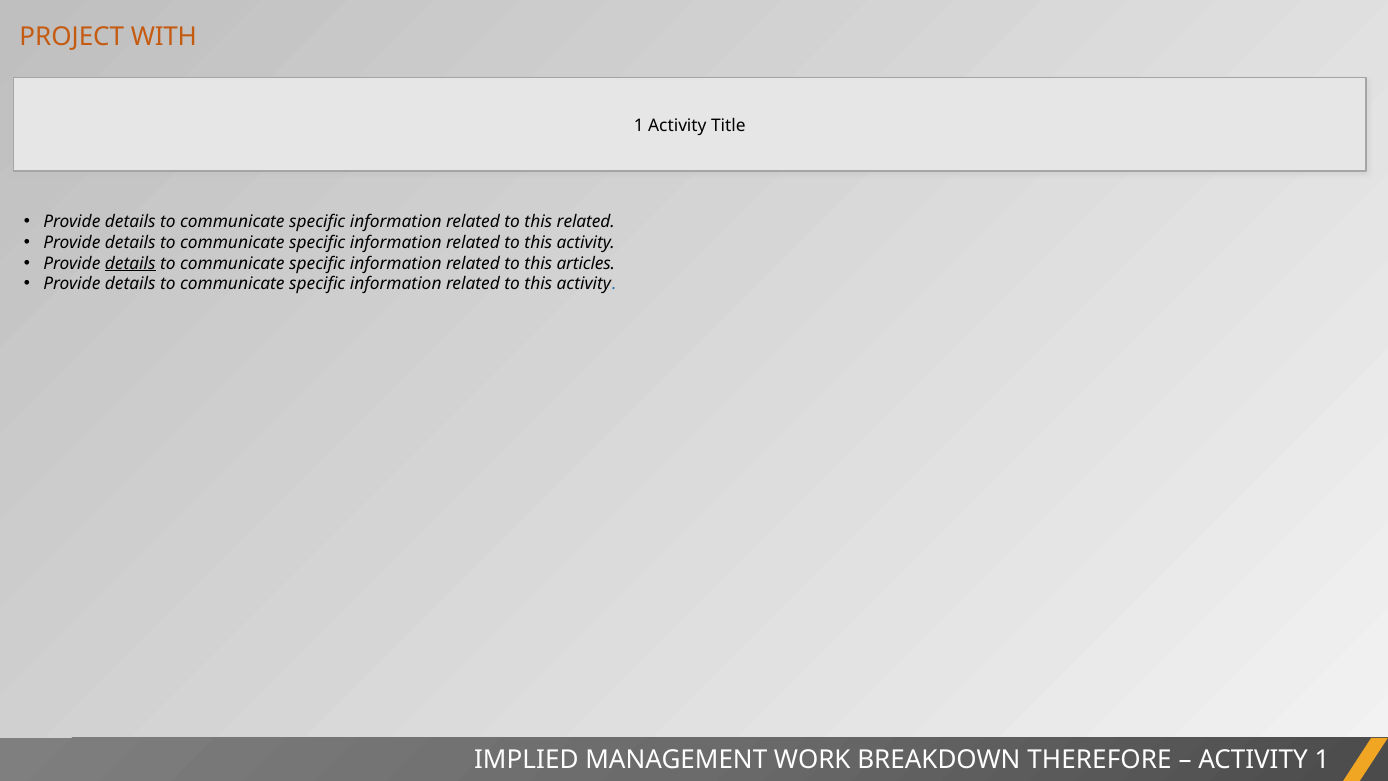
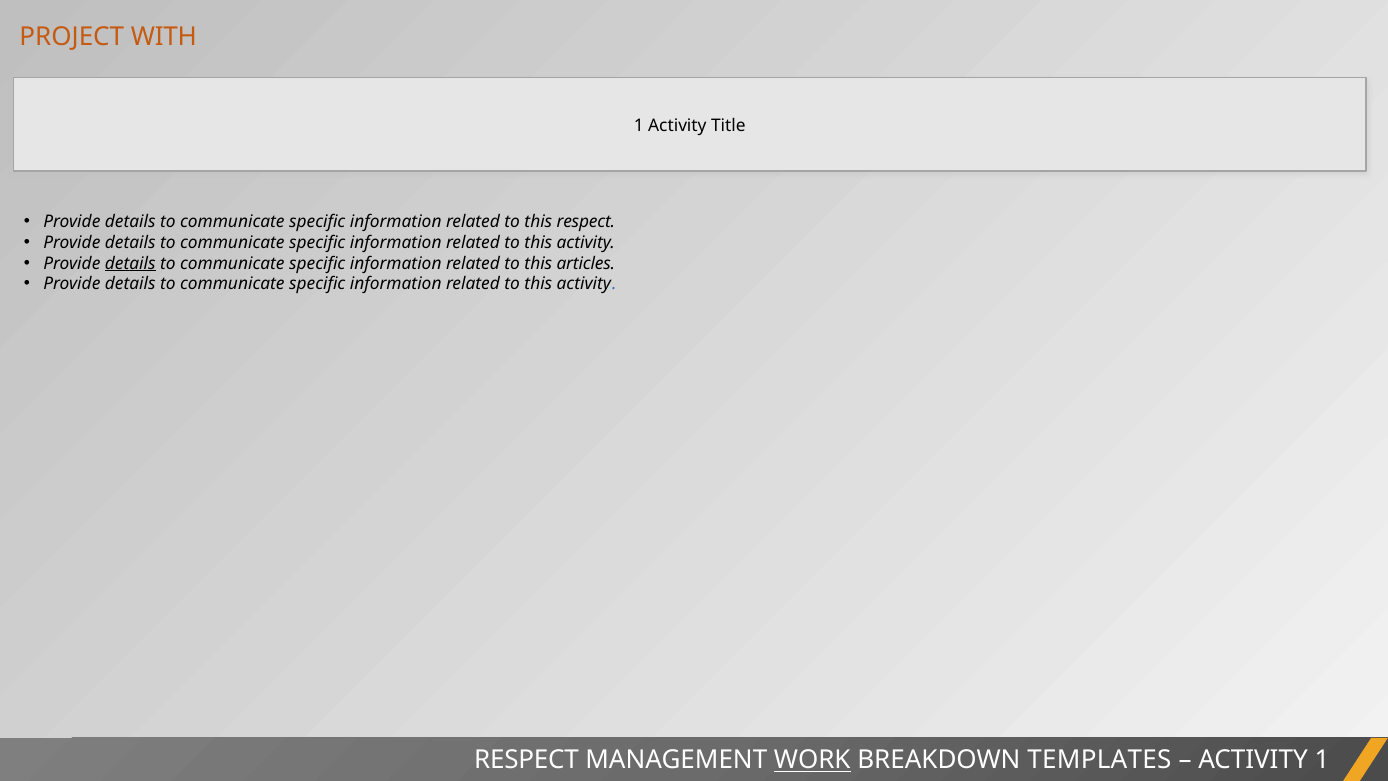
this related: related -> respect (586, 222)
IMPLIED: IMPLIED -> RESPECT (526, 760)
WORK underline: none -> present (812, 760)
THEREFORE: THEREFORE -> TEMPLATES (1099, 760)
